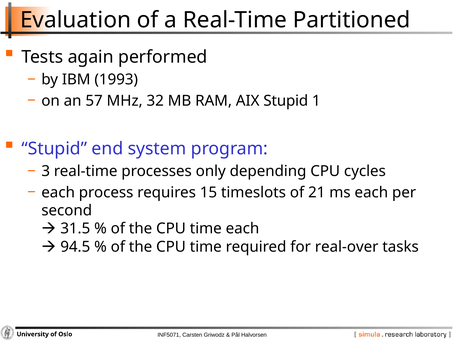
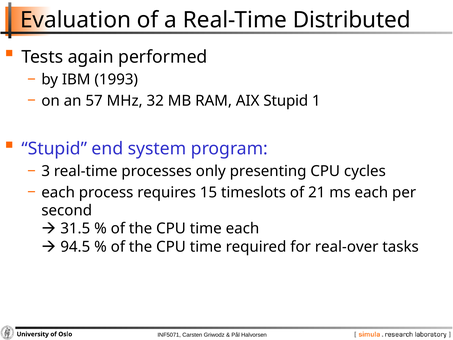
Partitioned: Partitioned -> Distributed (352, 20)
depending: depending -> presenting (268, 171)
